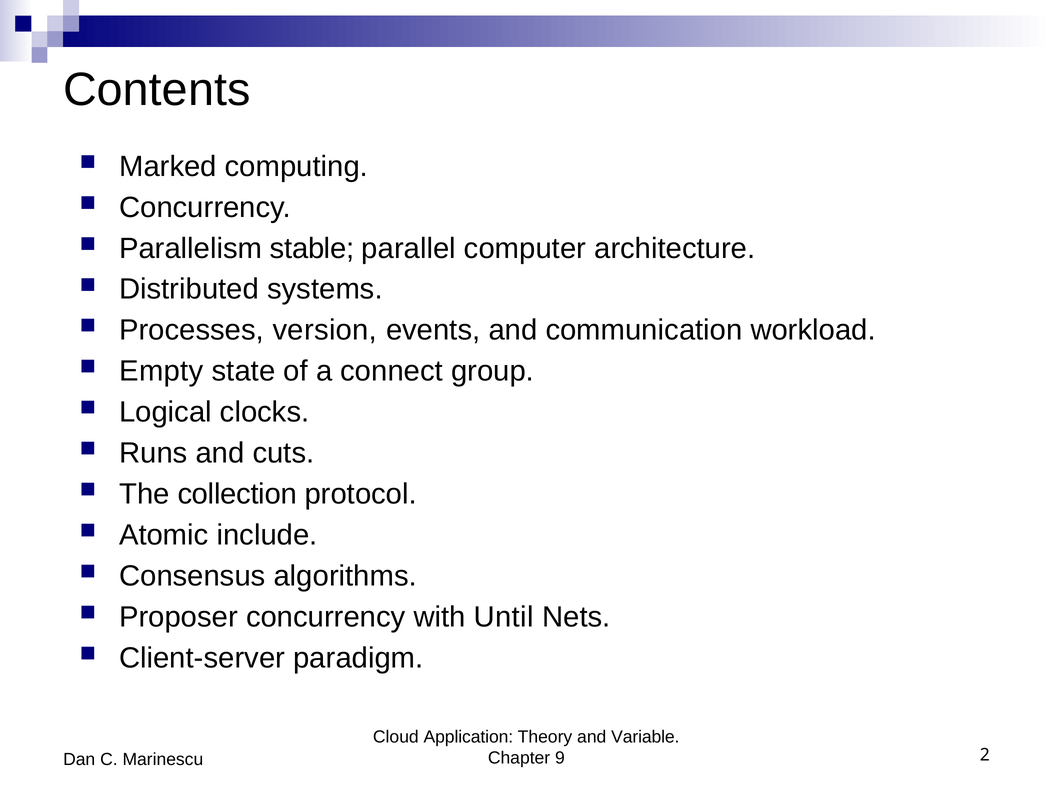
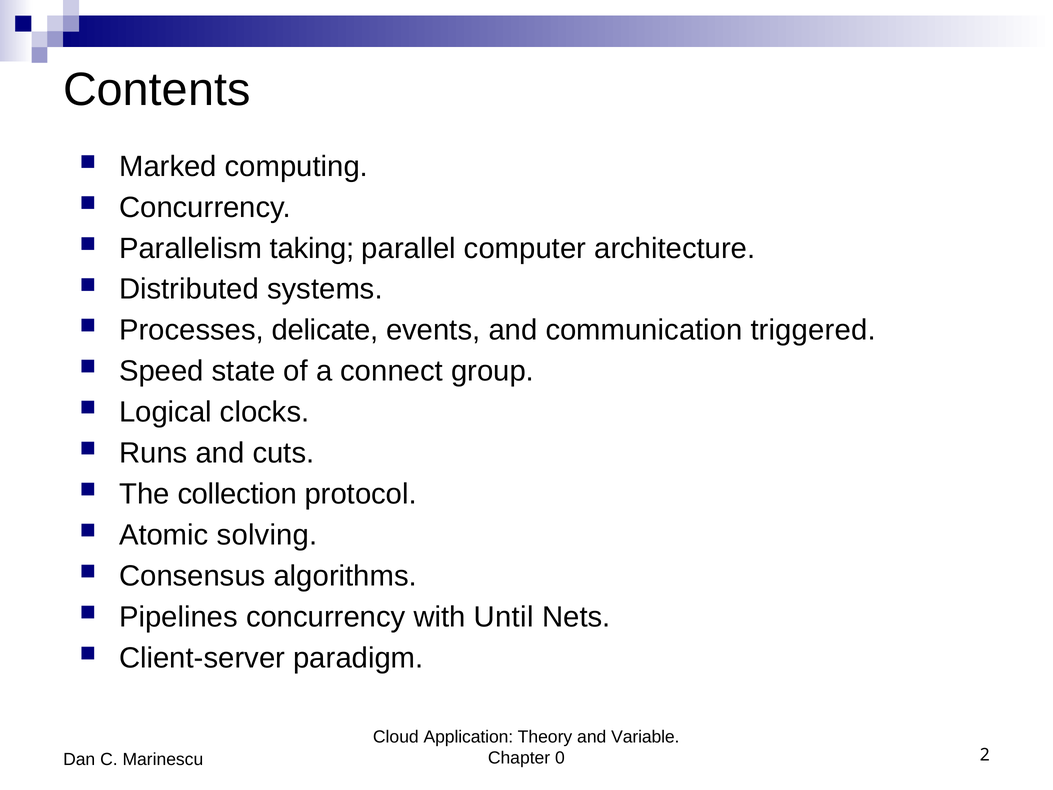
stable: stable -> taking (312, 248)
version: version -> delicate (325, 330)
workload: workload -> triggered (813, 330)
Empty: Empty -> Speed (161, 371)
include: include -> solving (267, 535)
Proposer: Proposer -> Pipelines (178, 617)
9: 9 -> 0 (560, 758)
